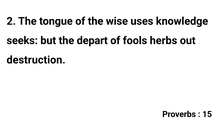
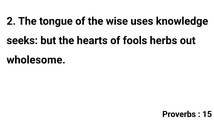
depart: depart -> hearts (92, 40)
destruction: destruction -> wholesome (36, 60)
